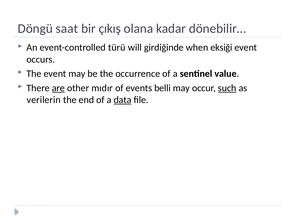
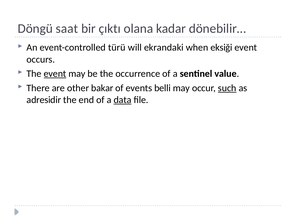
çıkış: çıkış -> çıktı (110, 29)
girdiğinde: girdiğinde -> ekrandaki (164, 48)
event underline: none -> present (55, 74)
are underline: present -> none (58, 88)
mıdır: mıdır -> bakar (102, 88)
verilerin: verilerin -> adresidir (44, 100)
